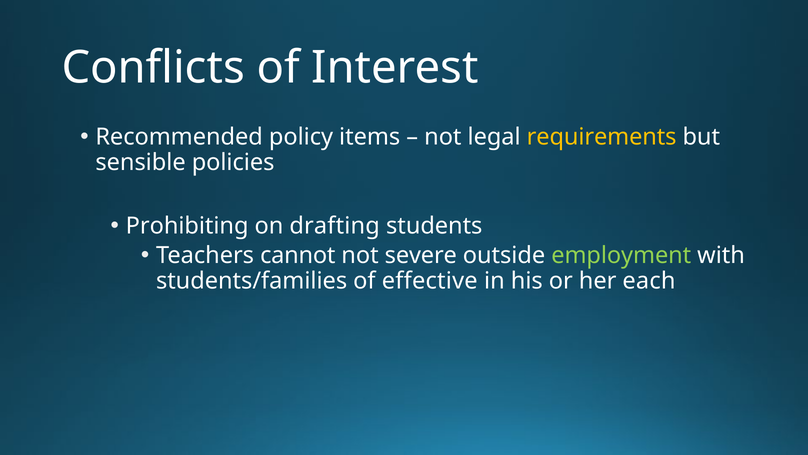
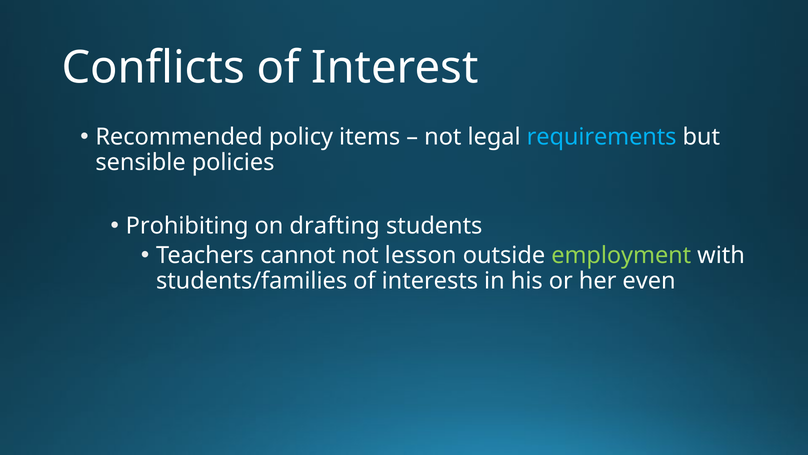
requirements colour: yellow -> light blue (602, 137)
severe: severe -> lesson (421, 255)
effective: effective -> interests (430, 281)
each: each -> even (649, 281)
